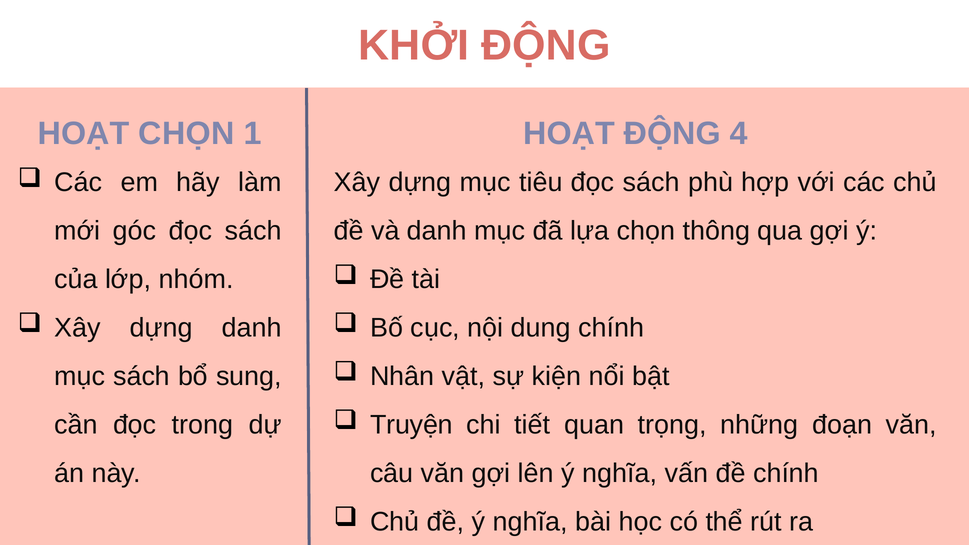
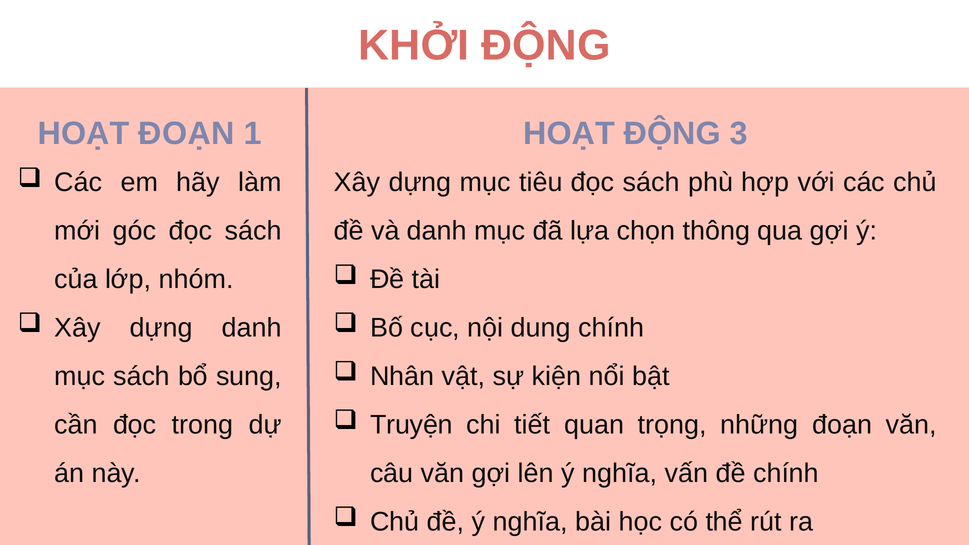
HOẠT CHỌN: CHỌN -> ĐOẠN (186, 134)
4: 4 -> 3 (739, 134)
